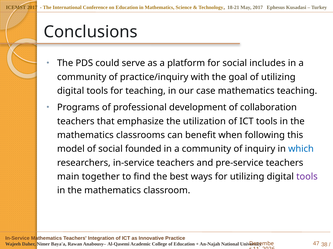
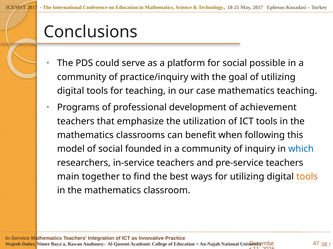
includes: includes -> possible (267, 63)
collaboration: collaboration -> achievement (268, 108)
tools colour: purple -> orange (307, 177)
